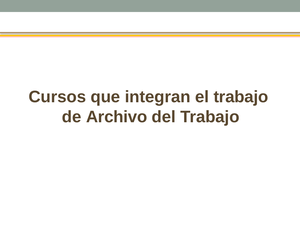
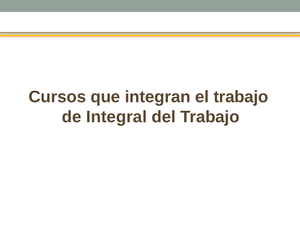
Archivo: Archivo -> Integral (116, 117)
